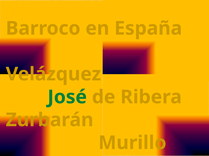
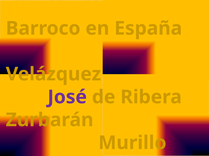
José colour: green -> purple (67, 97)
